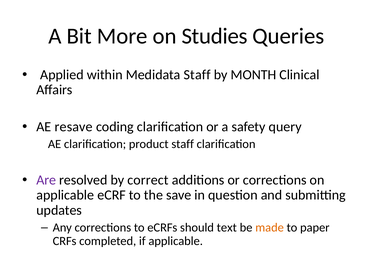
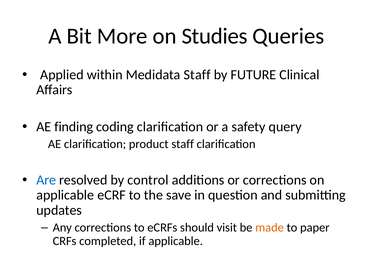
MONTH: MONTH -> FUTURE (253, 75)
resave: resave -> finding (74, 127)
Are colour: purple -> blue (46, 180)
correct: correct -> control (148, 180)
text: text -> visit (227, 227)
